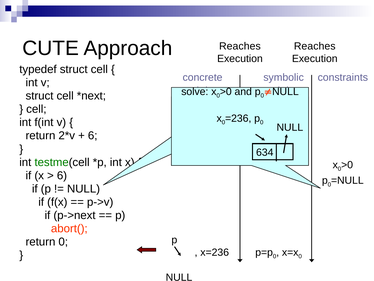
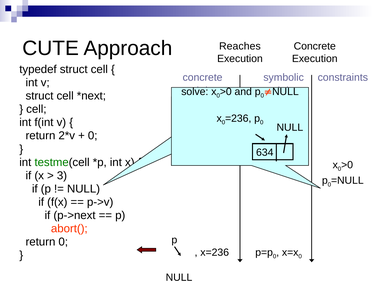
Reaches: Reaches -> Concrete (315, 46)
6: 6 -> 0 (93, 135)
6: 6 -> 3 (62, 175)
